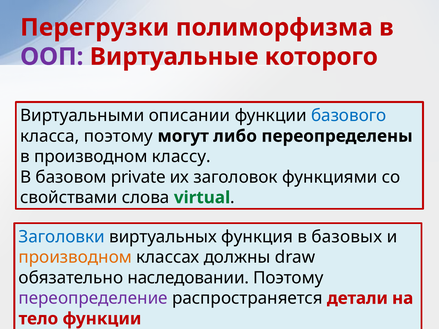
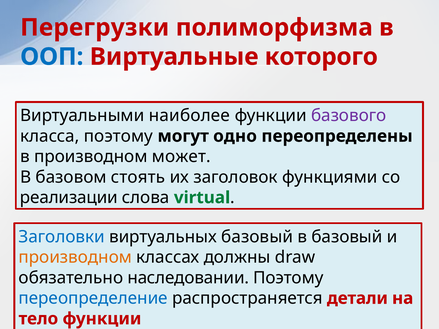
ООП colour: purple -> blue (52, 57)
описании: описании -> наиболее (189, 116)
базового colour: blue -> purple (349, 116)
либо: либо -> одно (235, 136)
классу: классу -> может (181, 157)
private: private -> стоять (138, 177)
свойствами: свойствами -> реализации (69, 198)
виртуальных функция: функция -> базовый (257, 237)
в базовых: базовых -> базовый (347, 237)
переопределение colour: purple -> blue (93, 298)
